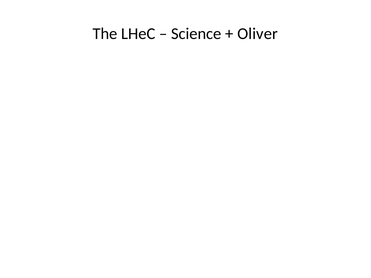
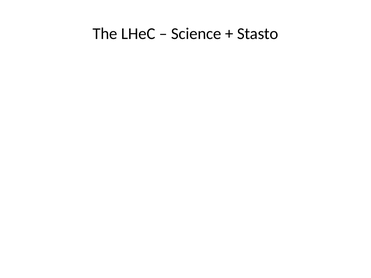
Oliver: Oliver -> Stasto (258, 34)
